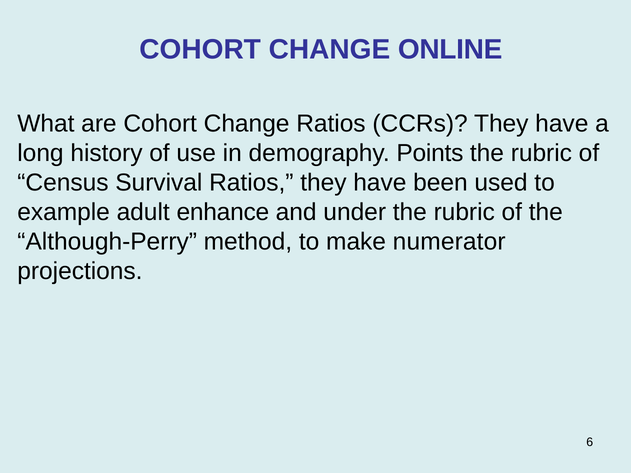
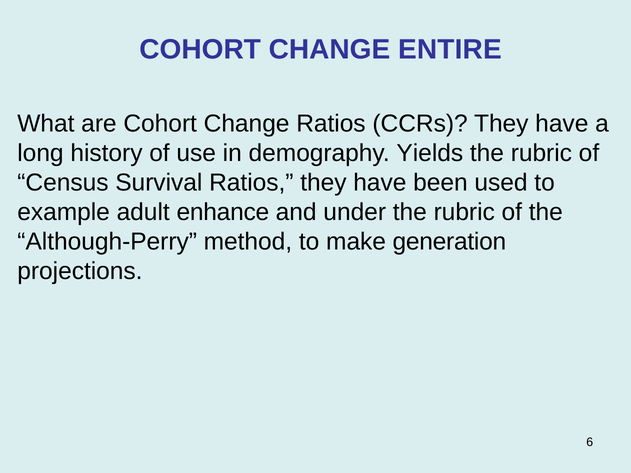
ONLINE: ONLINE -> ENTIRE (450, 49)
Points: Points -> Yields (430, 153)
numerator: numerator -> generation (449, 242)
